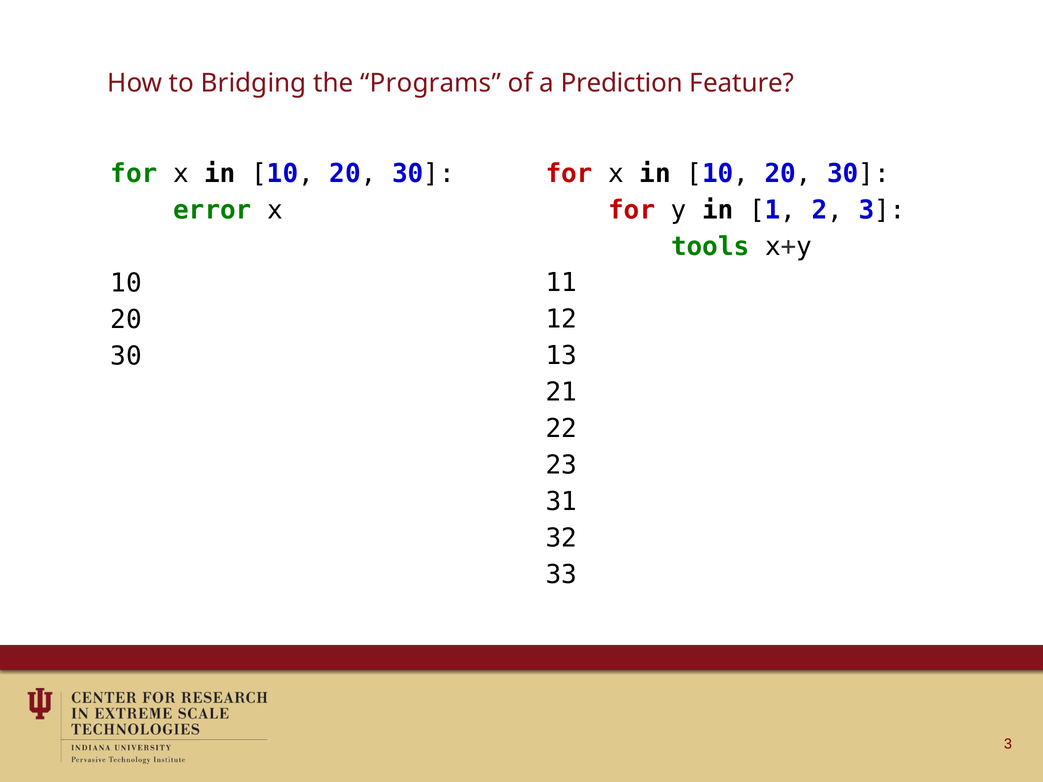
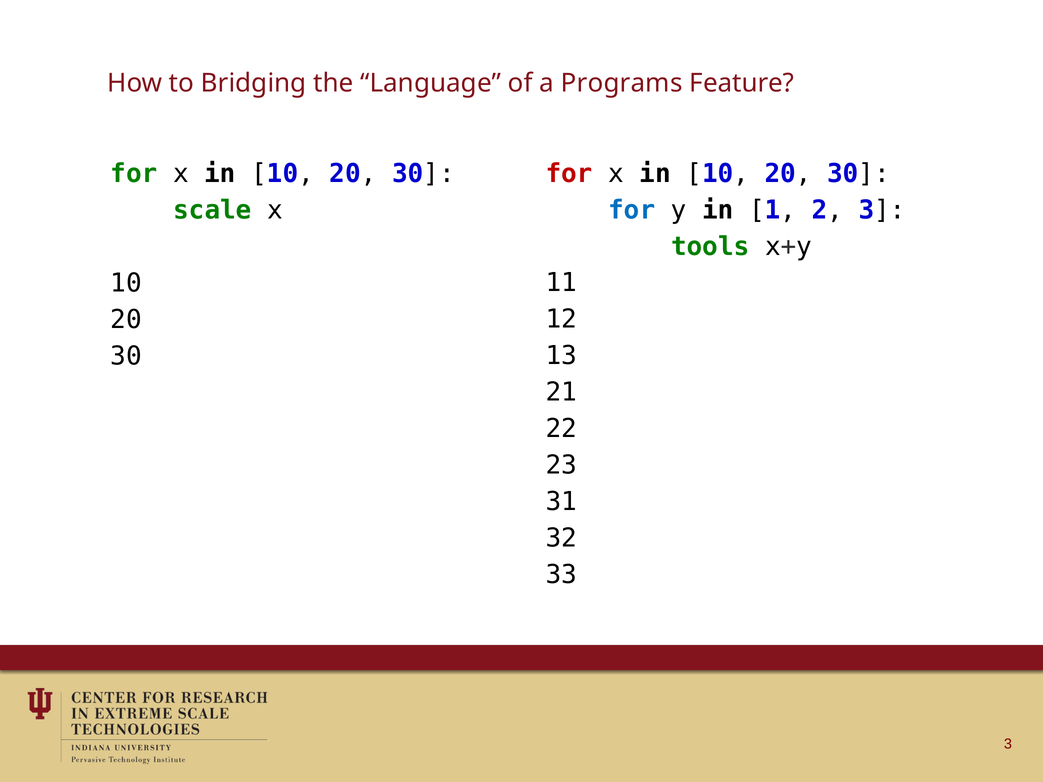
Programs: Programs -> Language (431, 83)
Prediction: Prediction -> Programs (622, 83)
error: error -> scale (212, 210)
for colour: red -> blue (632, 210)
